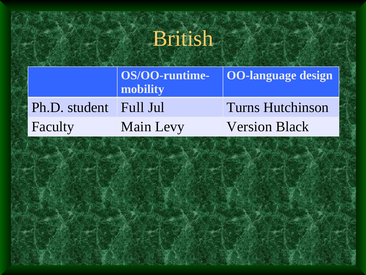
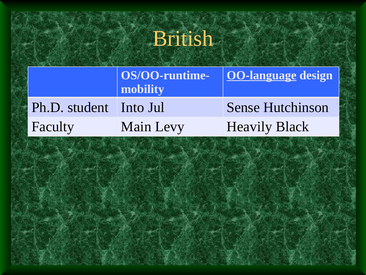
OO-language underline: none -> present (262, 75)
Full: Full -> Into (133, 107)
Turns: Turns -> Sense (243, 107)
Version: Version -> Heavily (249, 127)
